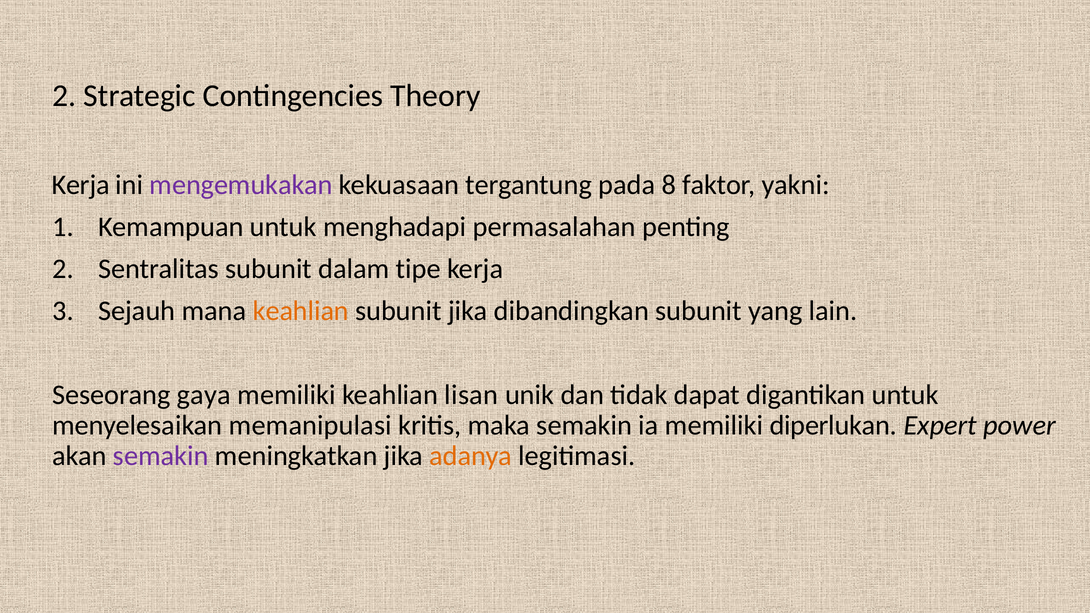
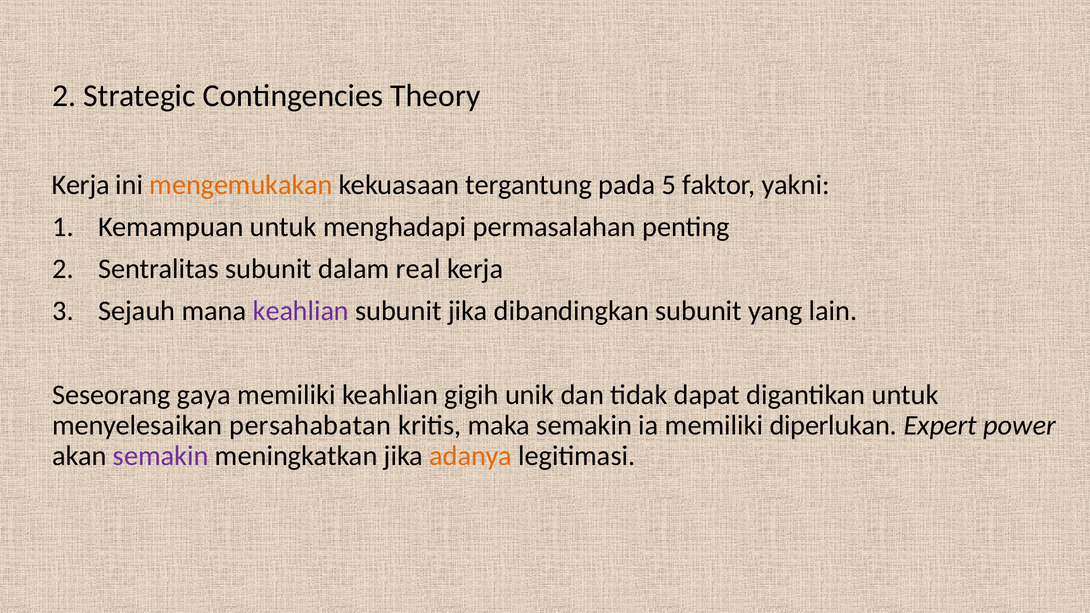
mengemukakan colour: purple -> orange (241, 185)
8: 8 -> 5 (669, 185)
tipe: tipe -> real (418, 269)
keahlian colour: orange -> purple (301, 311)
lisan: lisan -> gigih (472, 395)
memanipulasi: memanipulasi -> persahabatan (310, 425)
